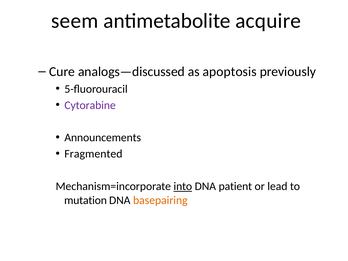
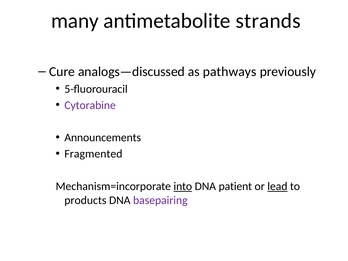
seem: seem -> many (75, 21)
acquire: acquire -> strands (268, 21)
apoptosis: apoptosis -> pathways (230, 72)
lead underline: none -> present (277, 186)
mutation: mutation -> products (85, 200)
basepairing colour: orange -> purple (160, 200)
